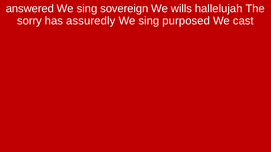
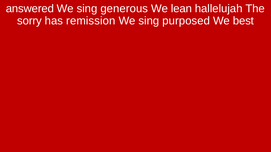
sovereign: sovereign -> generous (124, 9)
wills: wills -> lean (181, 9)
assuredly: assuredly -> remission (91, 21)
cast: cast -> best (243, 21)
